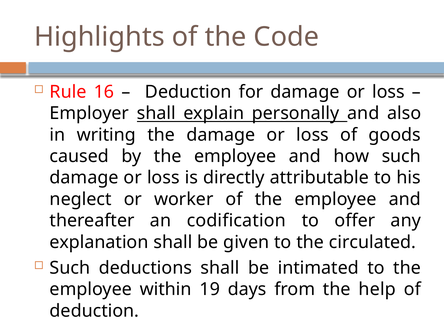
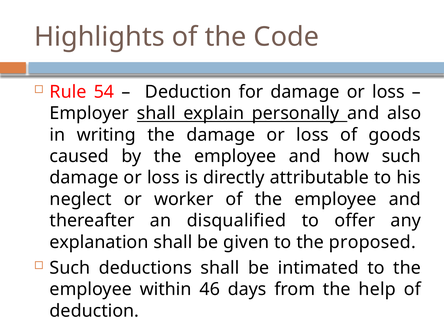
16: 16 -> 54 (104, 92)
codification: codification -> disqualified (236, 221)
circulated: circulated -> proposed (372, 242)
19: 19 -> 46 (210, 289)
